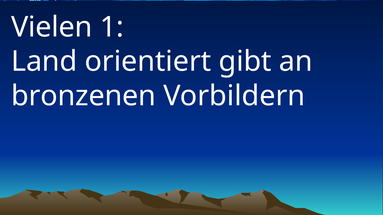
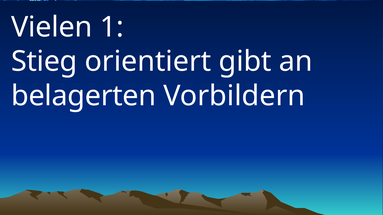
Land: Land -> Stieg (44, 62)
bronzenen: bronzenen -> belagerten (84, 96)
